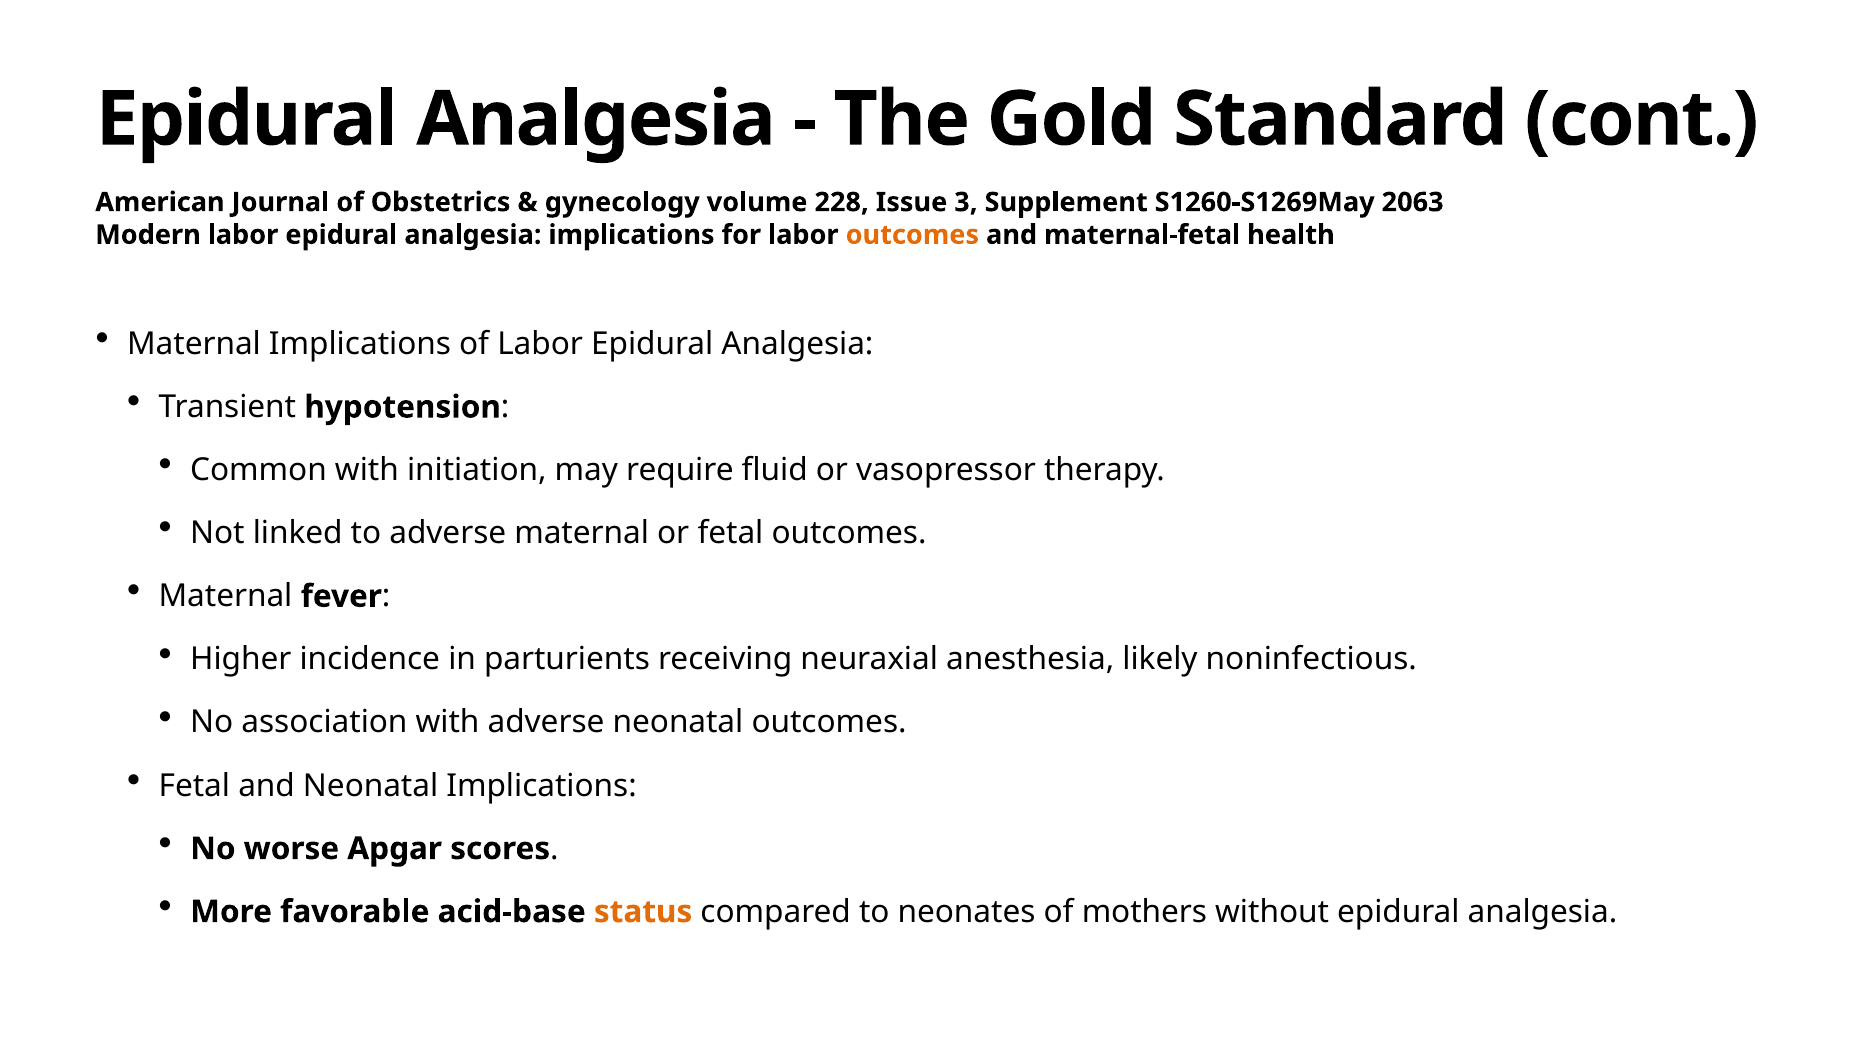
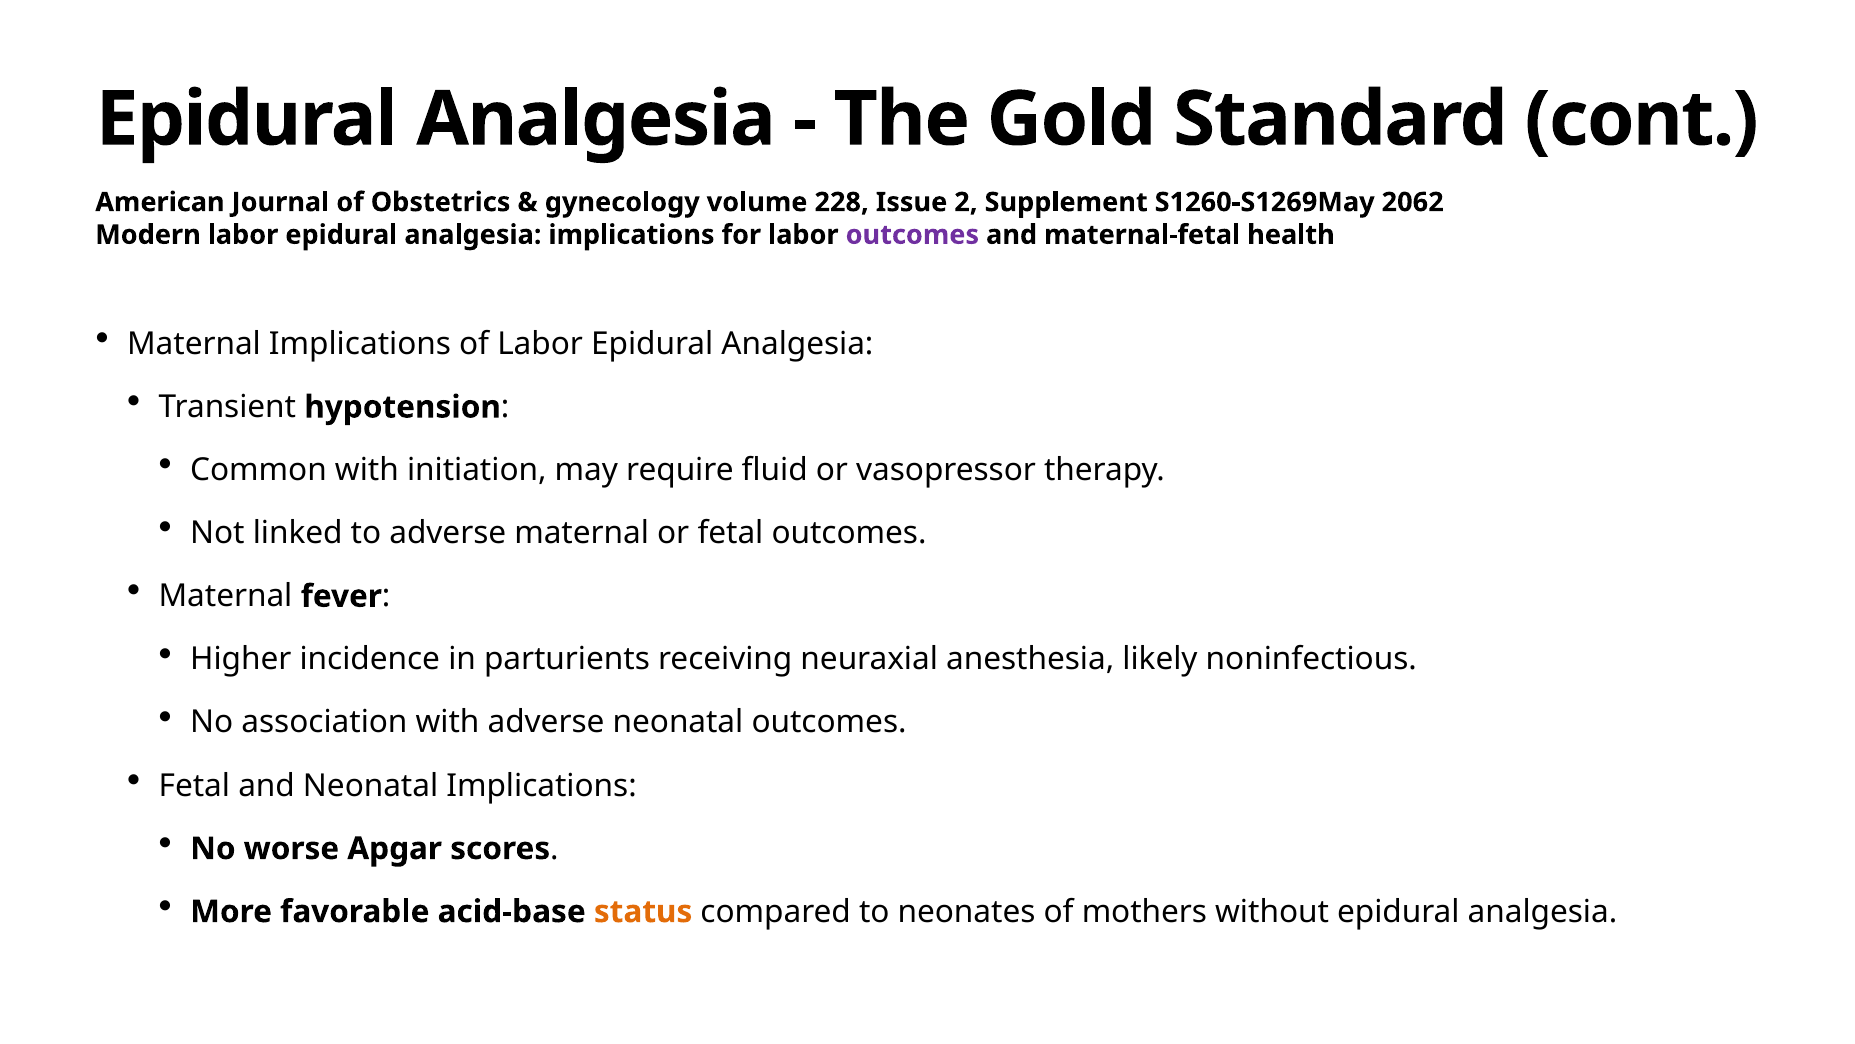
3: 3 -> 2 (966, 202)
2063: 2063 -> 2062 (1413, 202)
outcomes colour: orange -> purple (912, 235)
